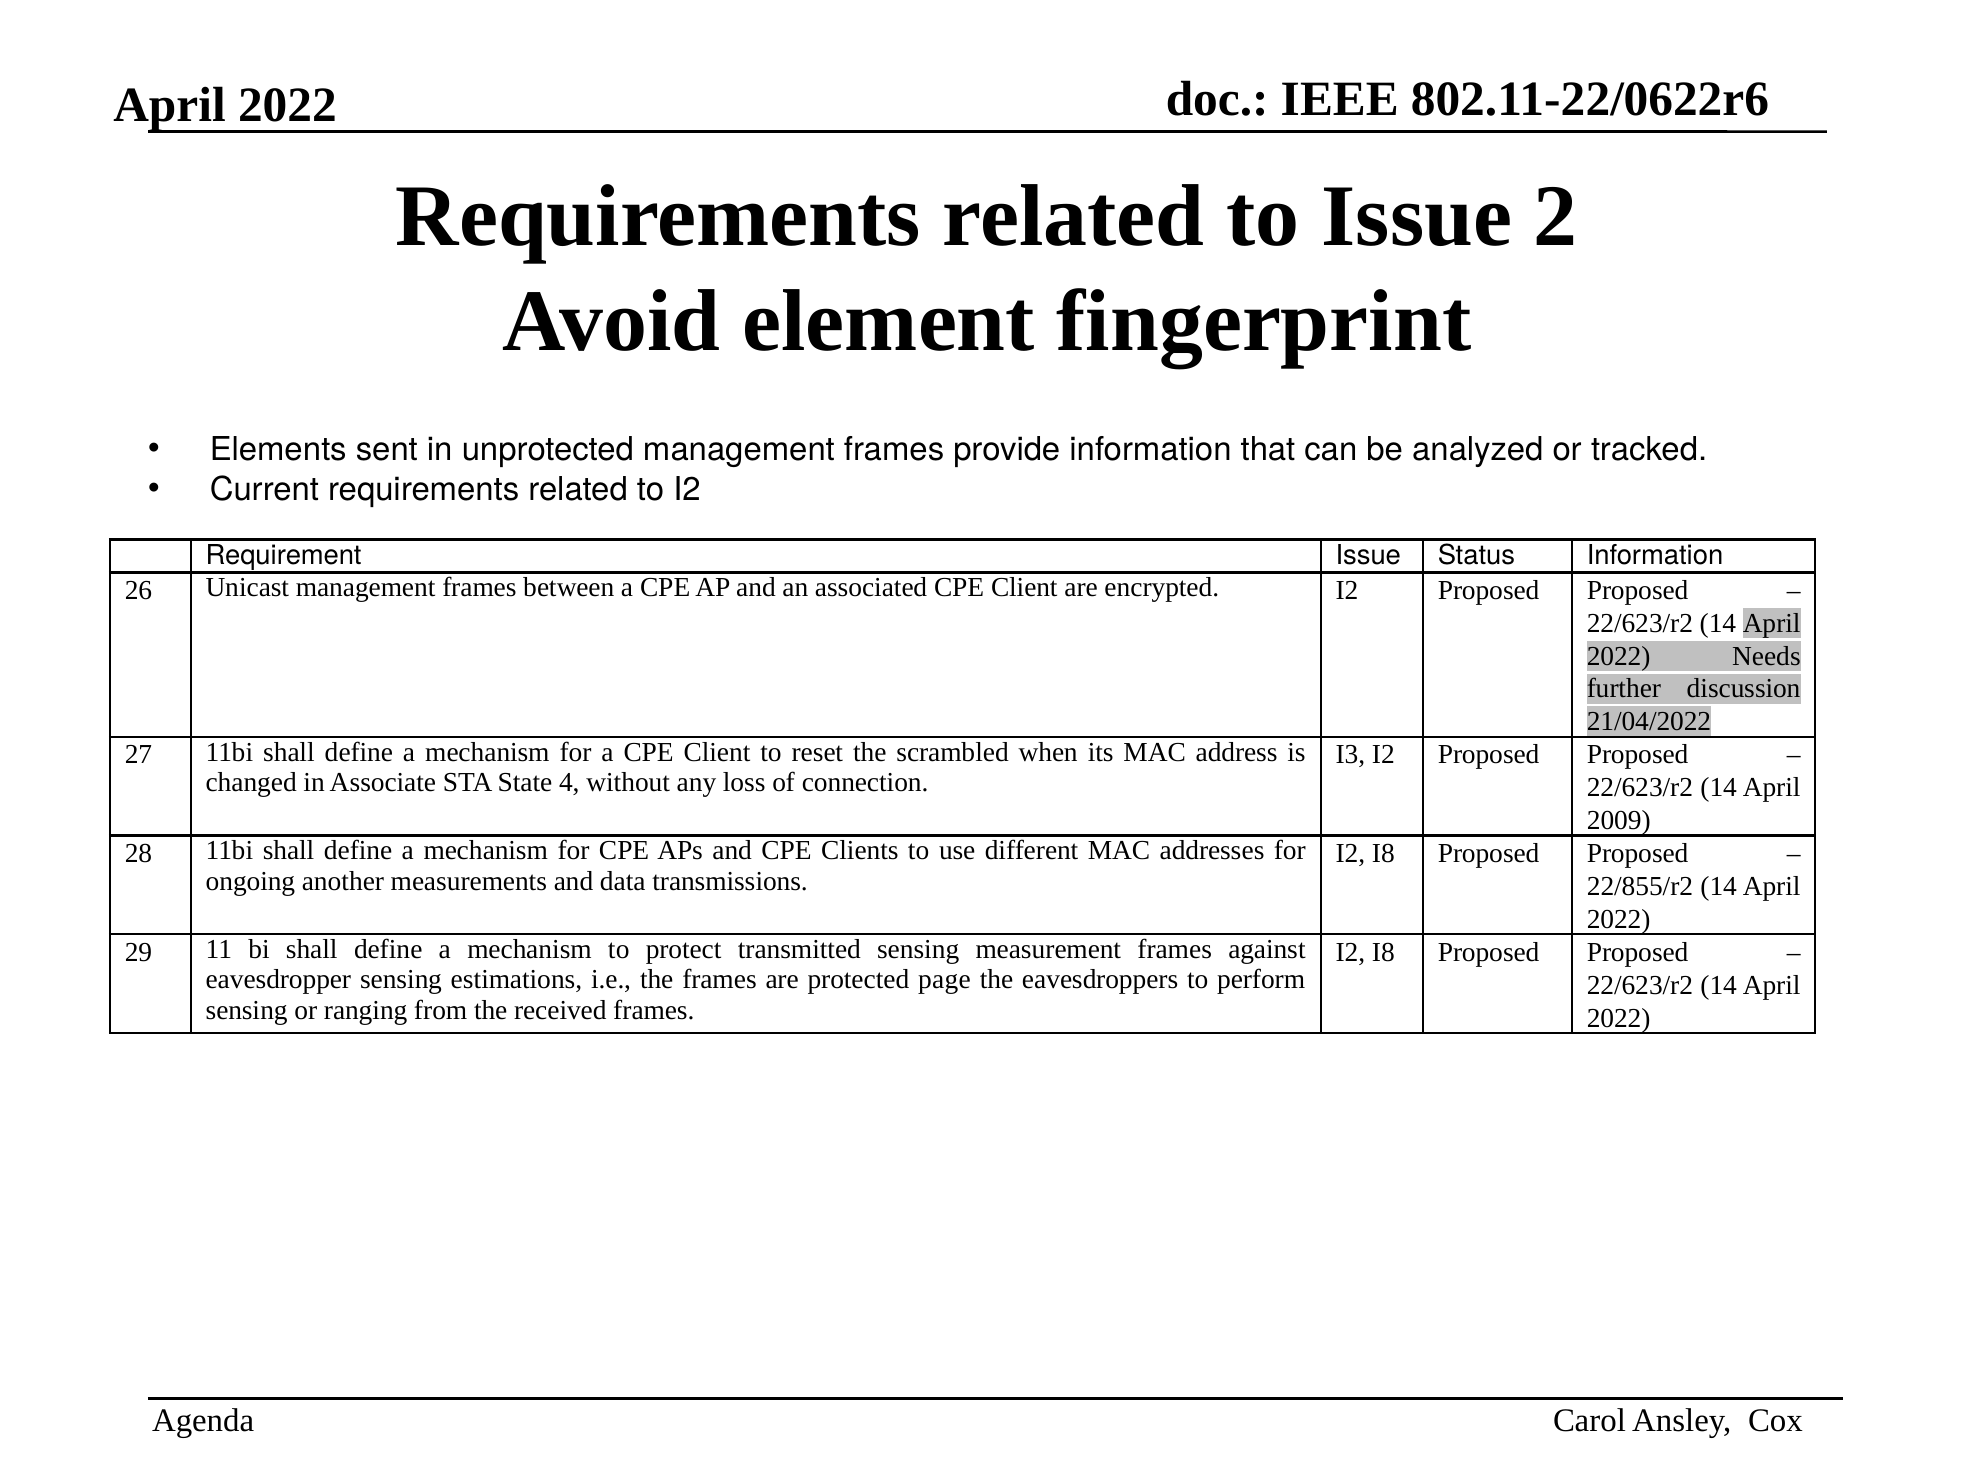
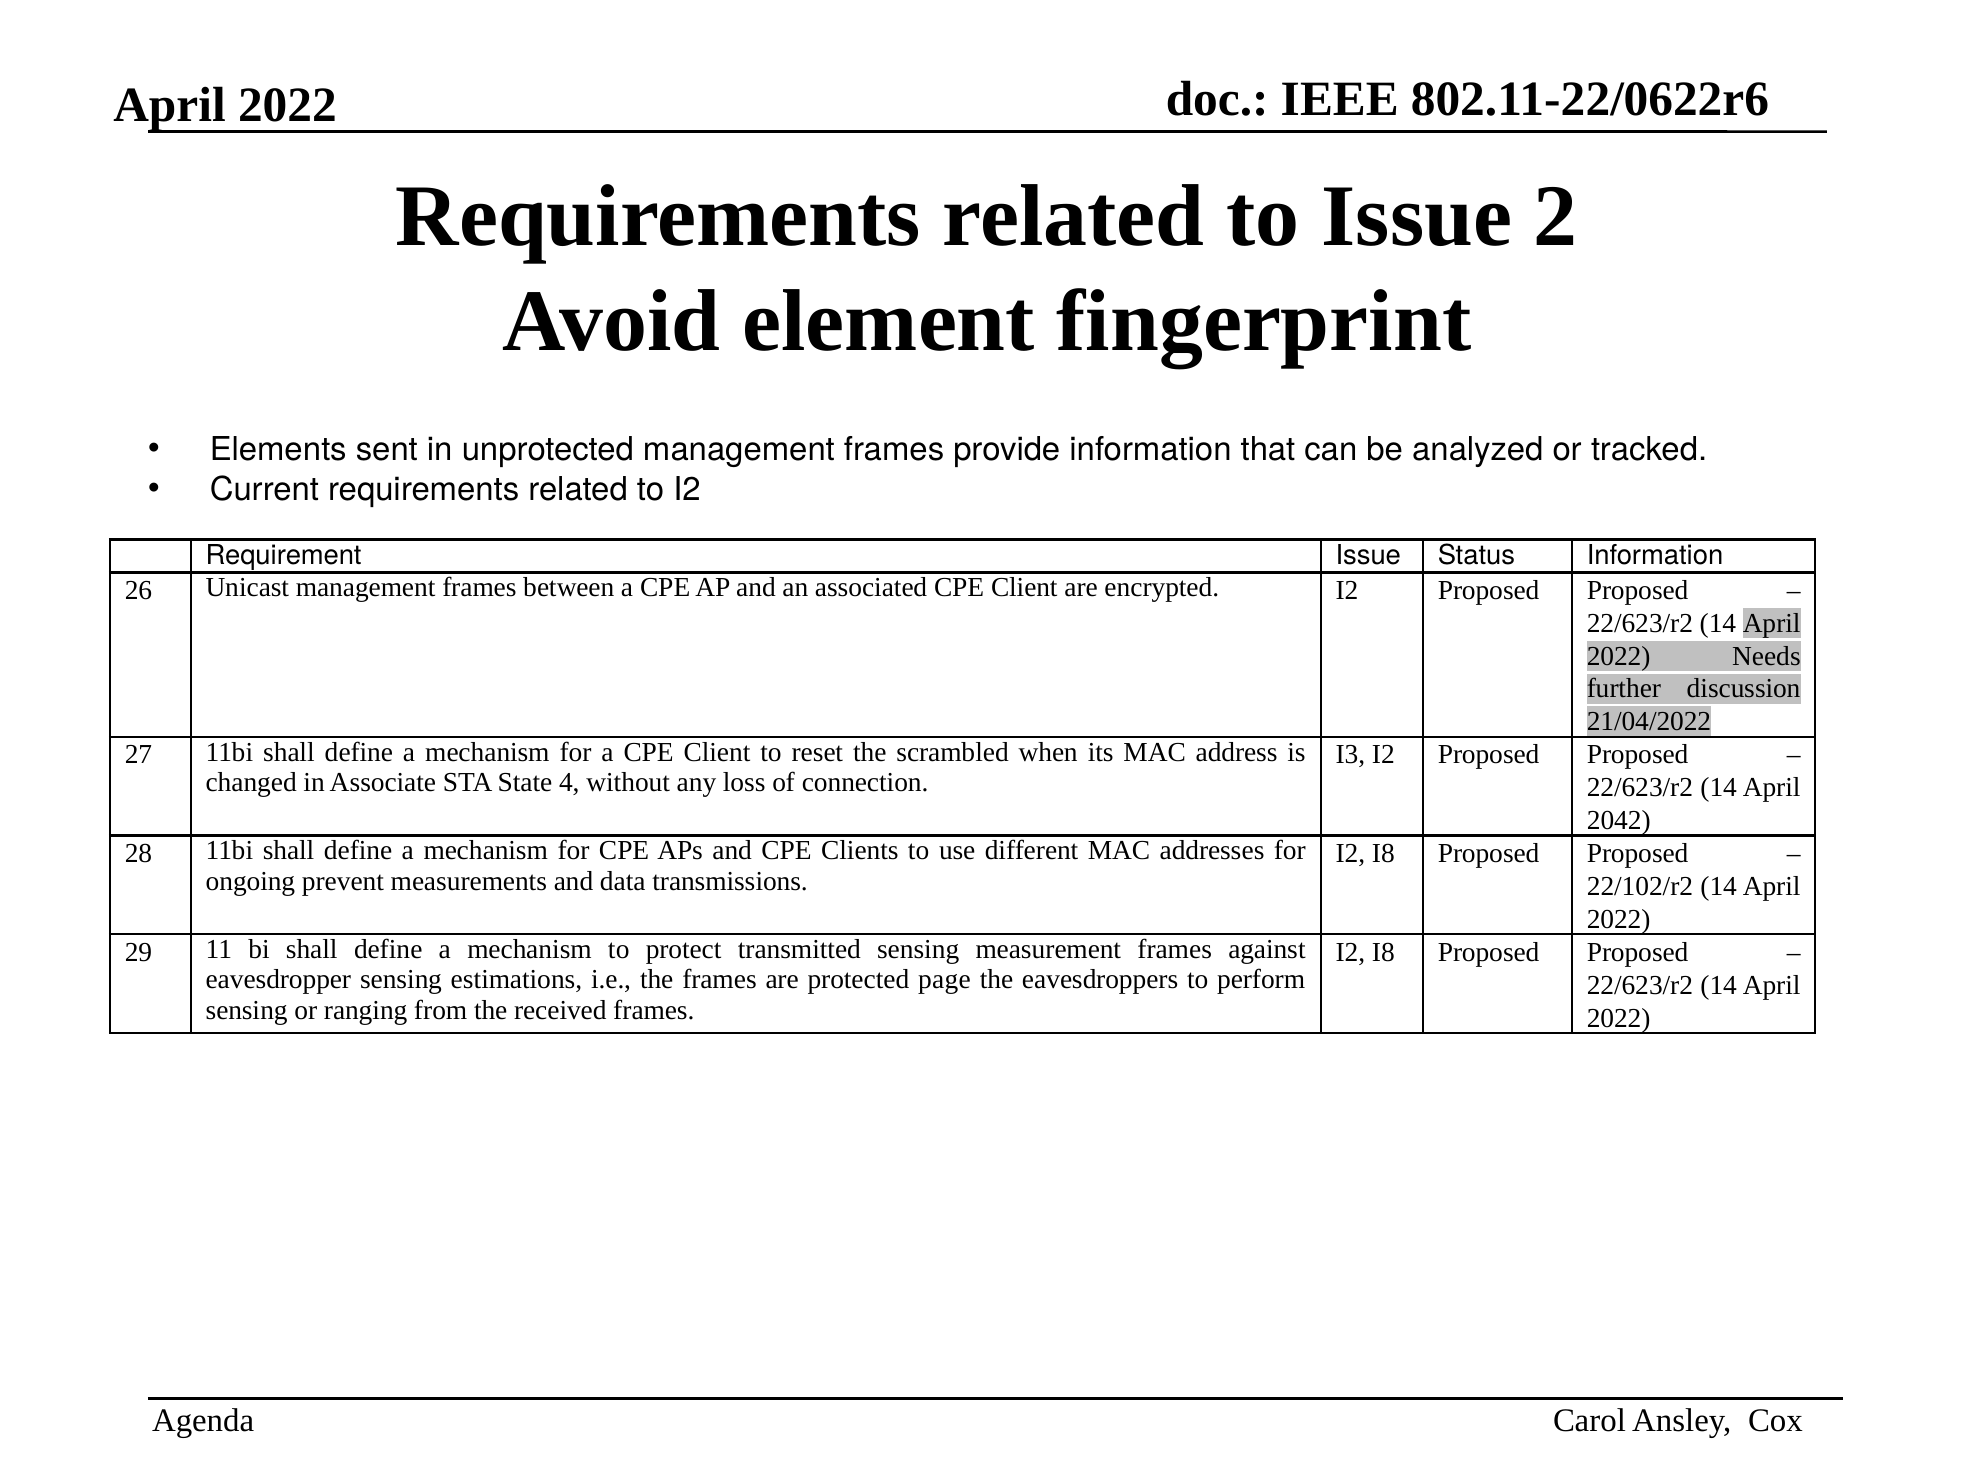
2009: 2009 -> 2042 (1619, 821)
another: another -> prevent (343, 881)
22/855/r2: 22/855/r2 -> 22/102/r2 (1640, 887)
